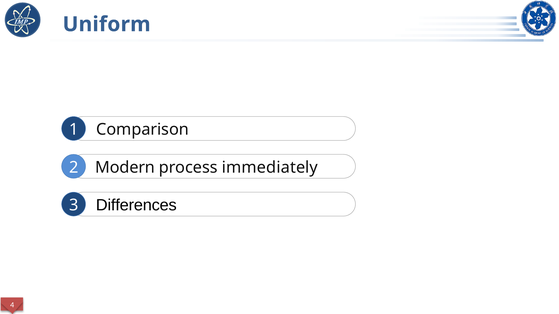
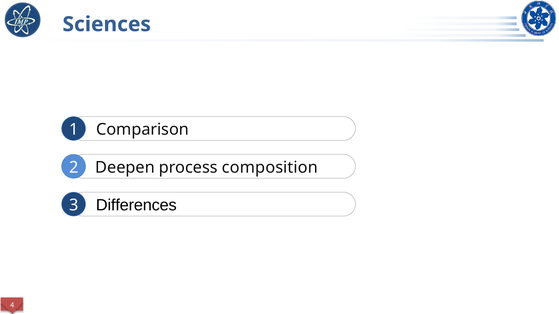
Uniform: Uniform -> Sciences (107, 24)
Modern: Modern -> Deepen (125, 168)
immediately: immediately -> composition (270, 168)
